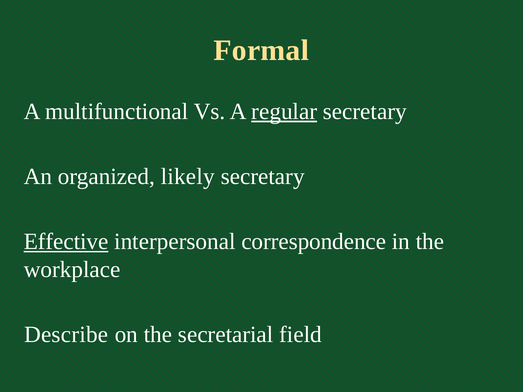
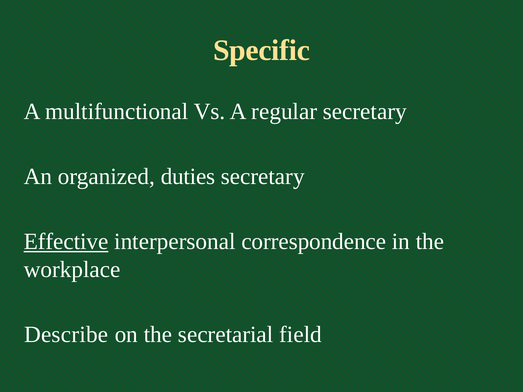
Formal: Formal -> Specific (262, 50)
regular underline: present -> none (284, 112)
likely: likely -> duties (188, 177)
